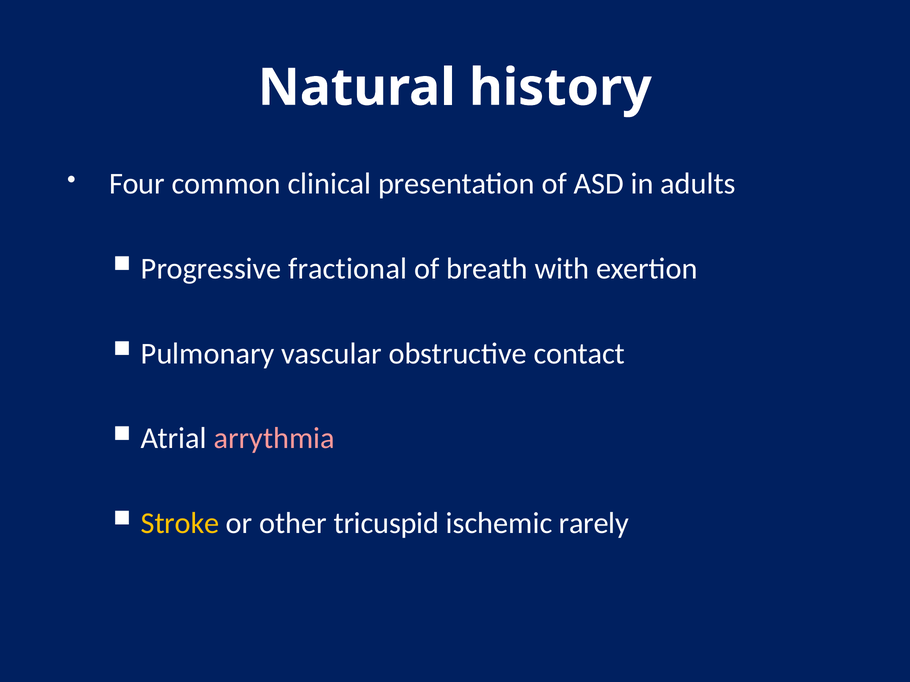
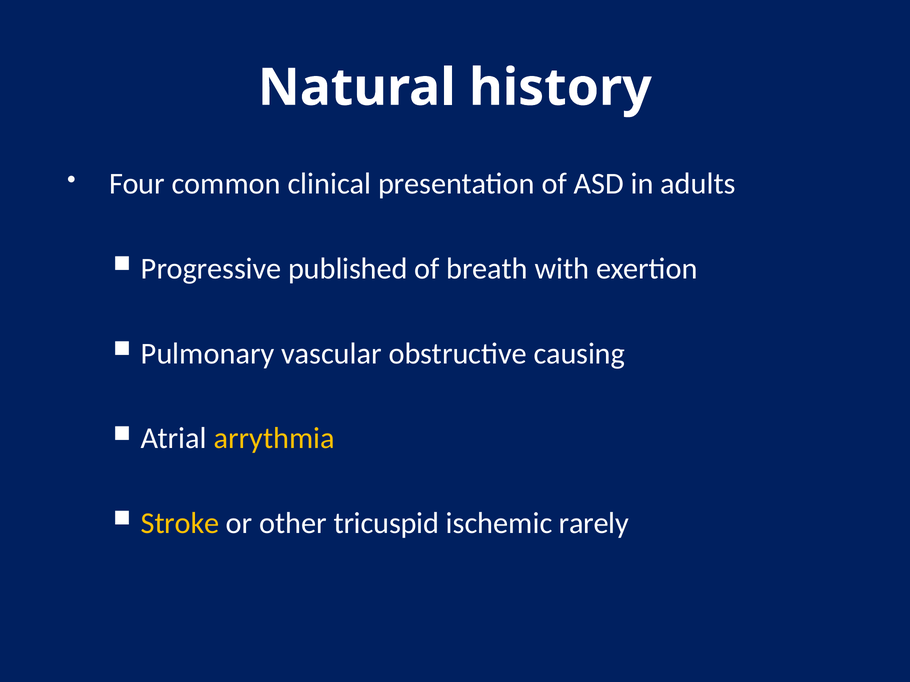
fractional: fractional -> published (348, 269)
contact: contact -> causing (579, 354)
arrythmia colour: pink -> yellow (274, 439)
